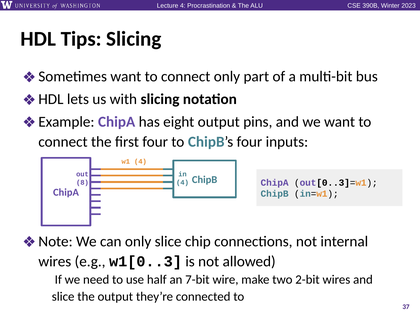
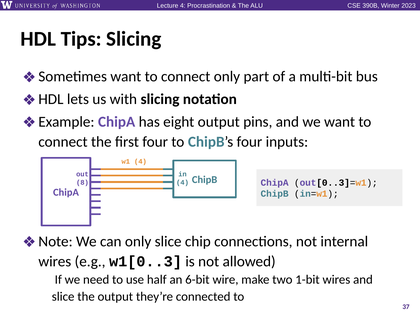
7-bit: 7-bit -> 6-bit (197, 280)
2-bit: 2-bit -> 1-bit (308, 280)
